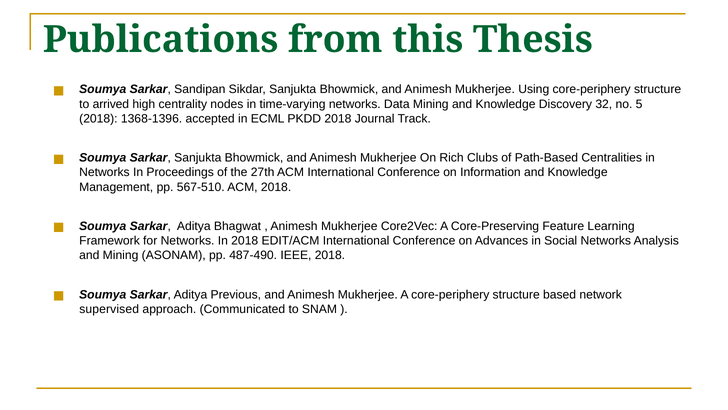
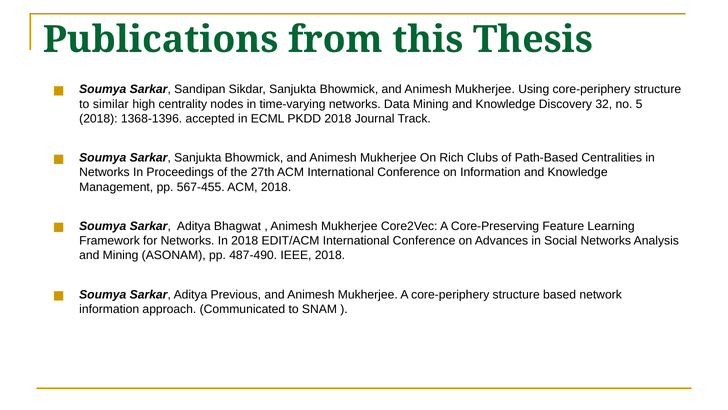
arrived: arrived -> similar (111, 104)
567-510: 567-510 -> 567-455 (201, 187)
supervised: supervised -> information (109, 309)
